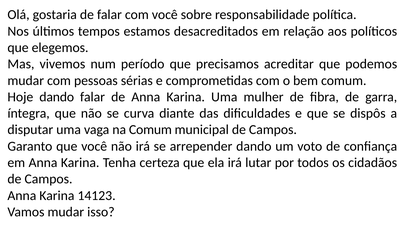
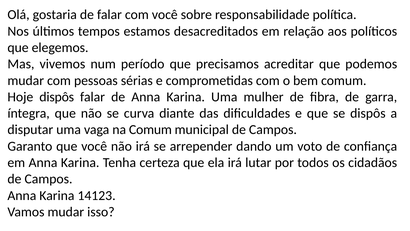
Hoje dando: dando -> dispôs (57, 97)
